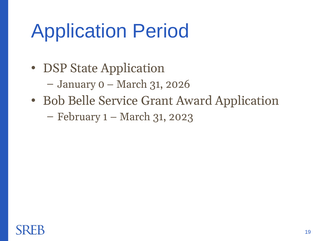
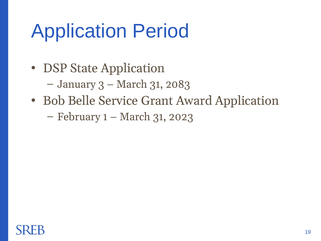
0: 0 -> 3 (101, 84)
2026: 2026 -> 2083 (178, 84)
